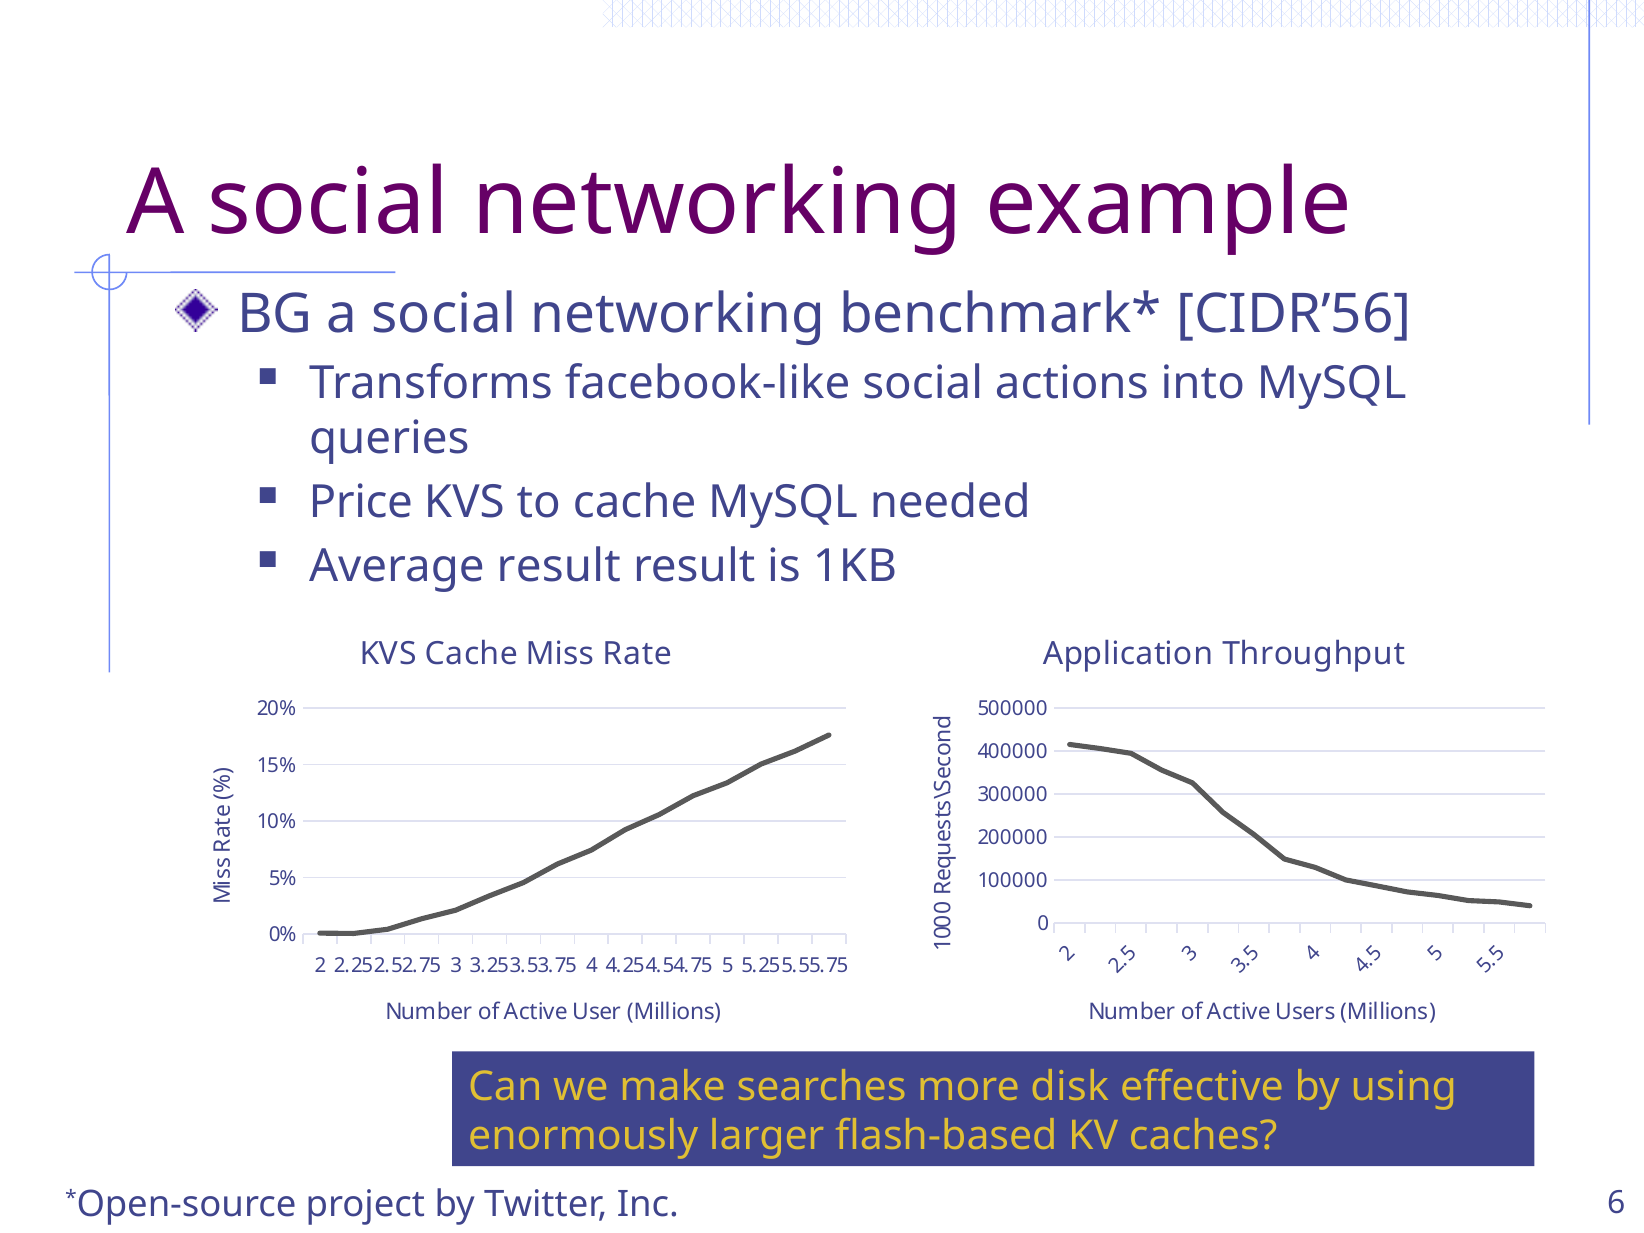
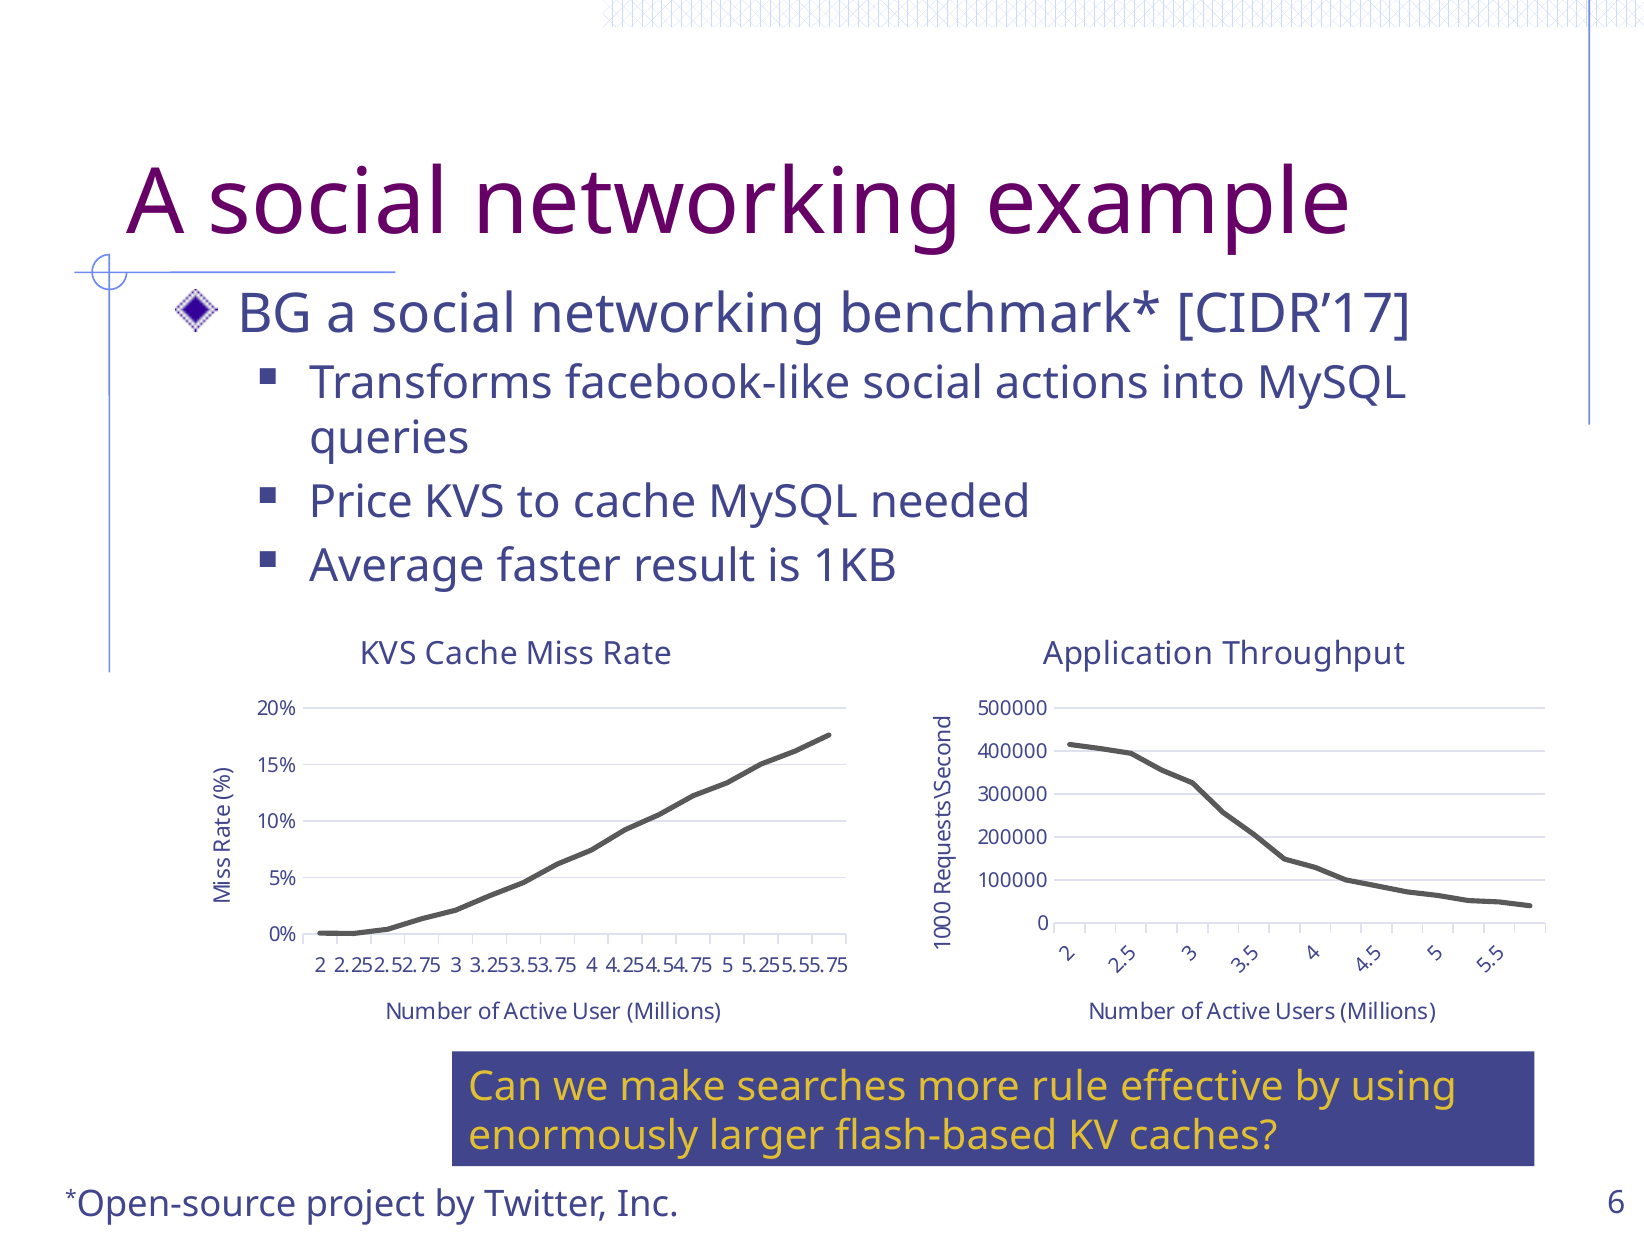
CIDR’56: CIDR’56 -> CIDR’17 (1294, 315)
Average result: result -> faster (559, 566)
disk: disk -> rule (1070, 1087)
